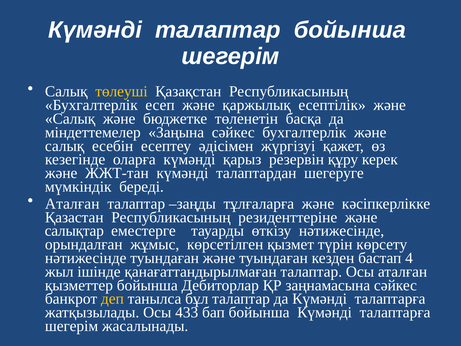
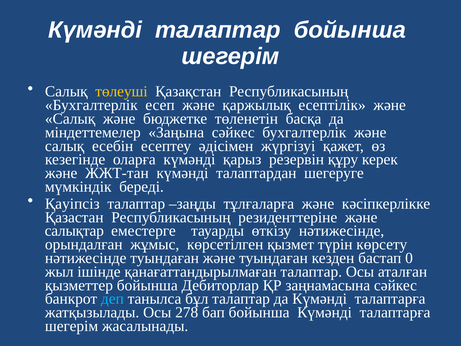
Аталған: Аталған -> Қауіпсіз (72, 204)
4: 4 -> 0 (409, 258)
деп colour: yellow -> light blue (112, 299)
433: 433 -> 278 (187, 312)
